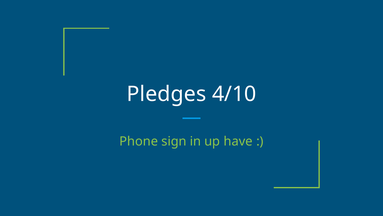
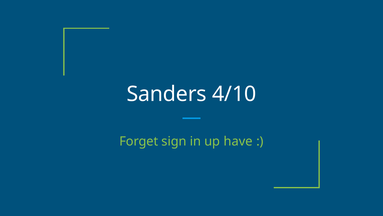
Pledges: Pledges -> Sanders (167, 94)
Phone: Phone -> Forget (139, 141)
